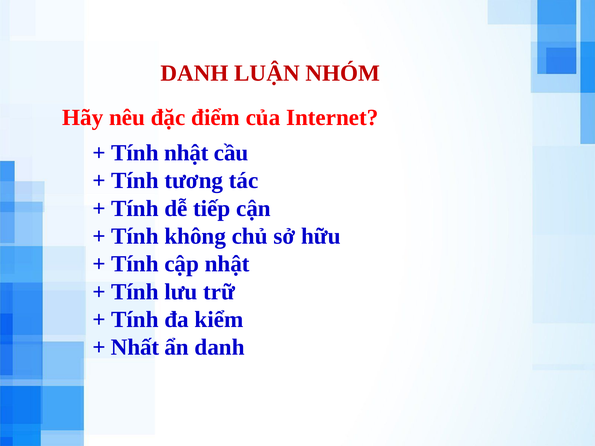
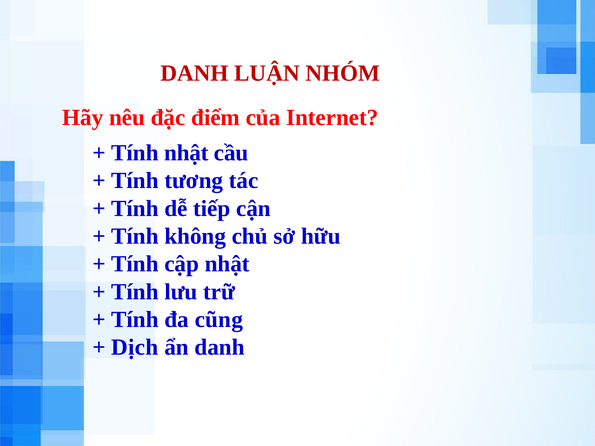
kiểm: kiểm -> cũng (219, 320)
Nhất: Nhất -> Dịch (135, 347)
